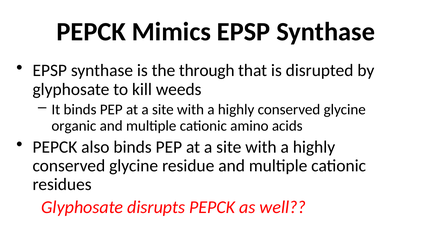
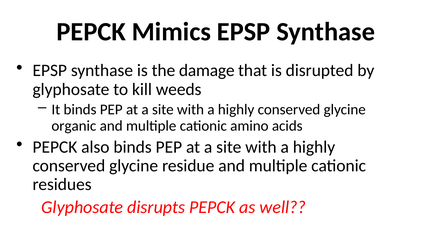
through: through -> damage (207, 71)
